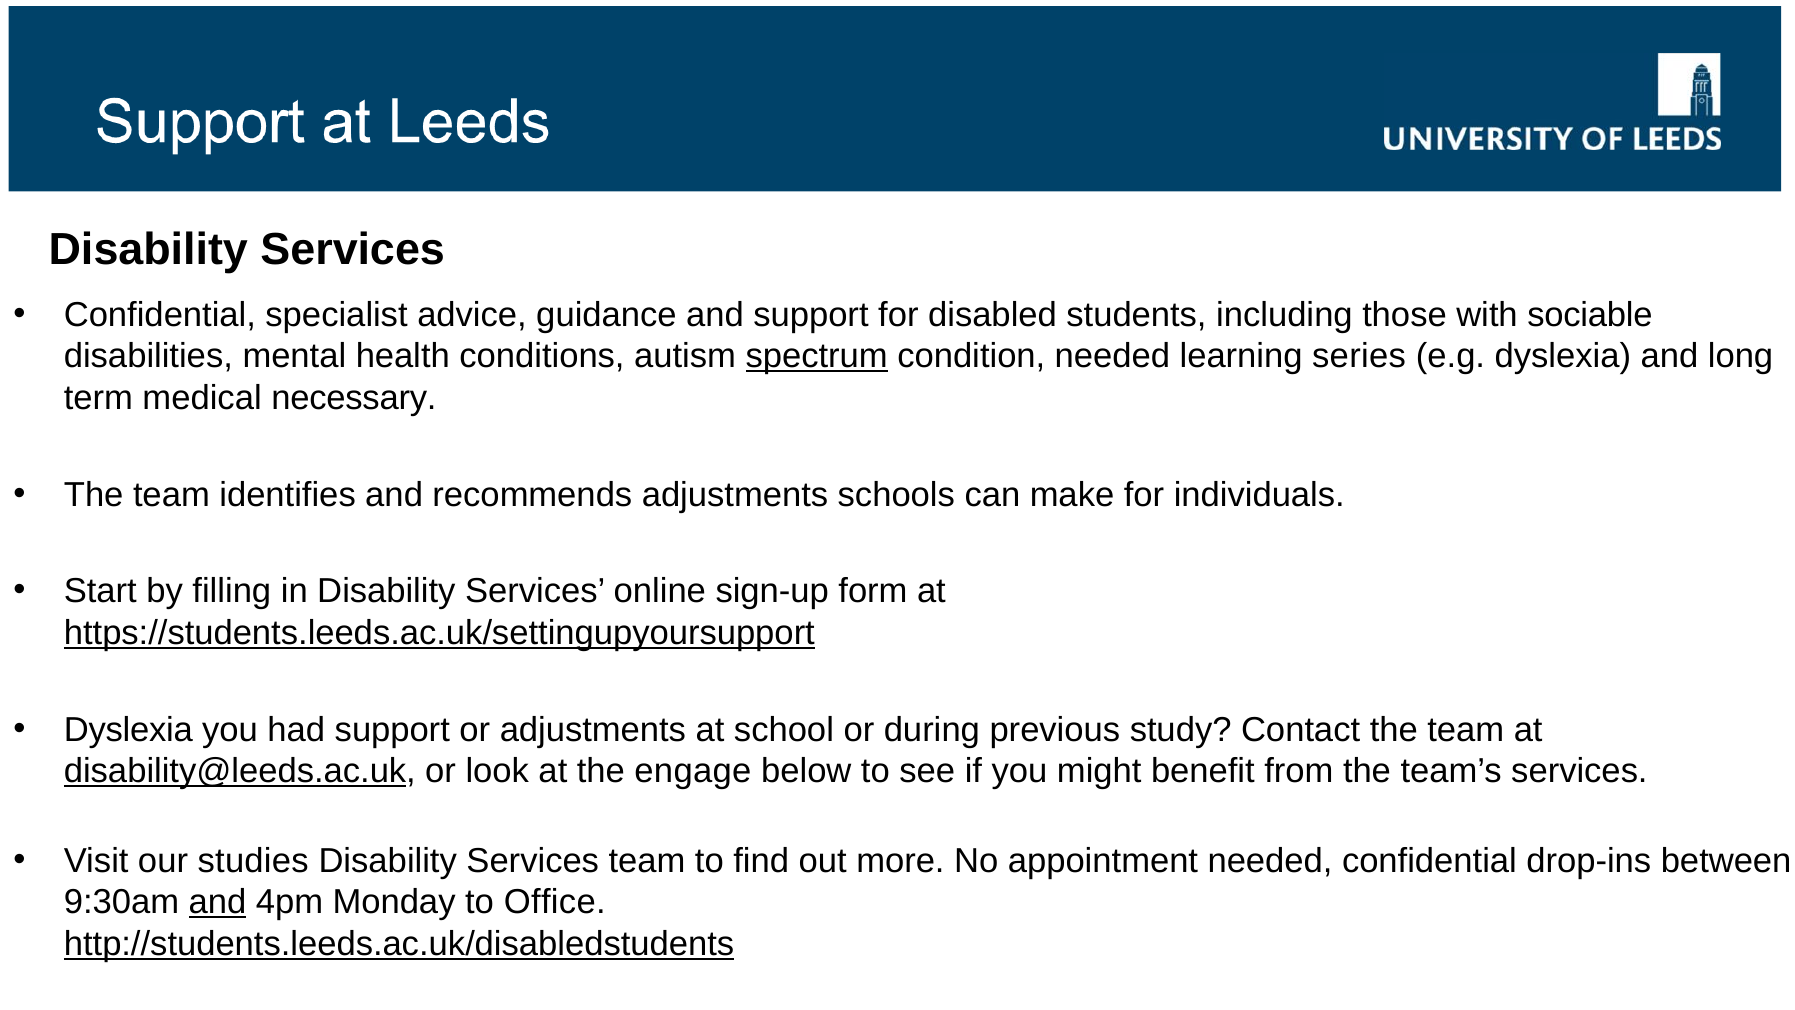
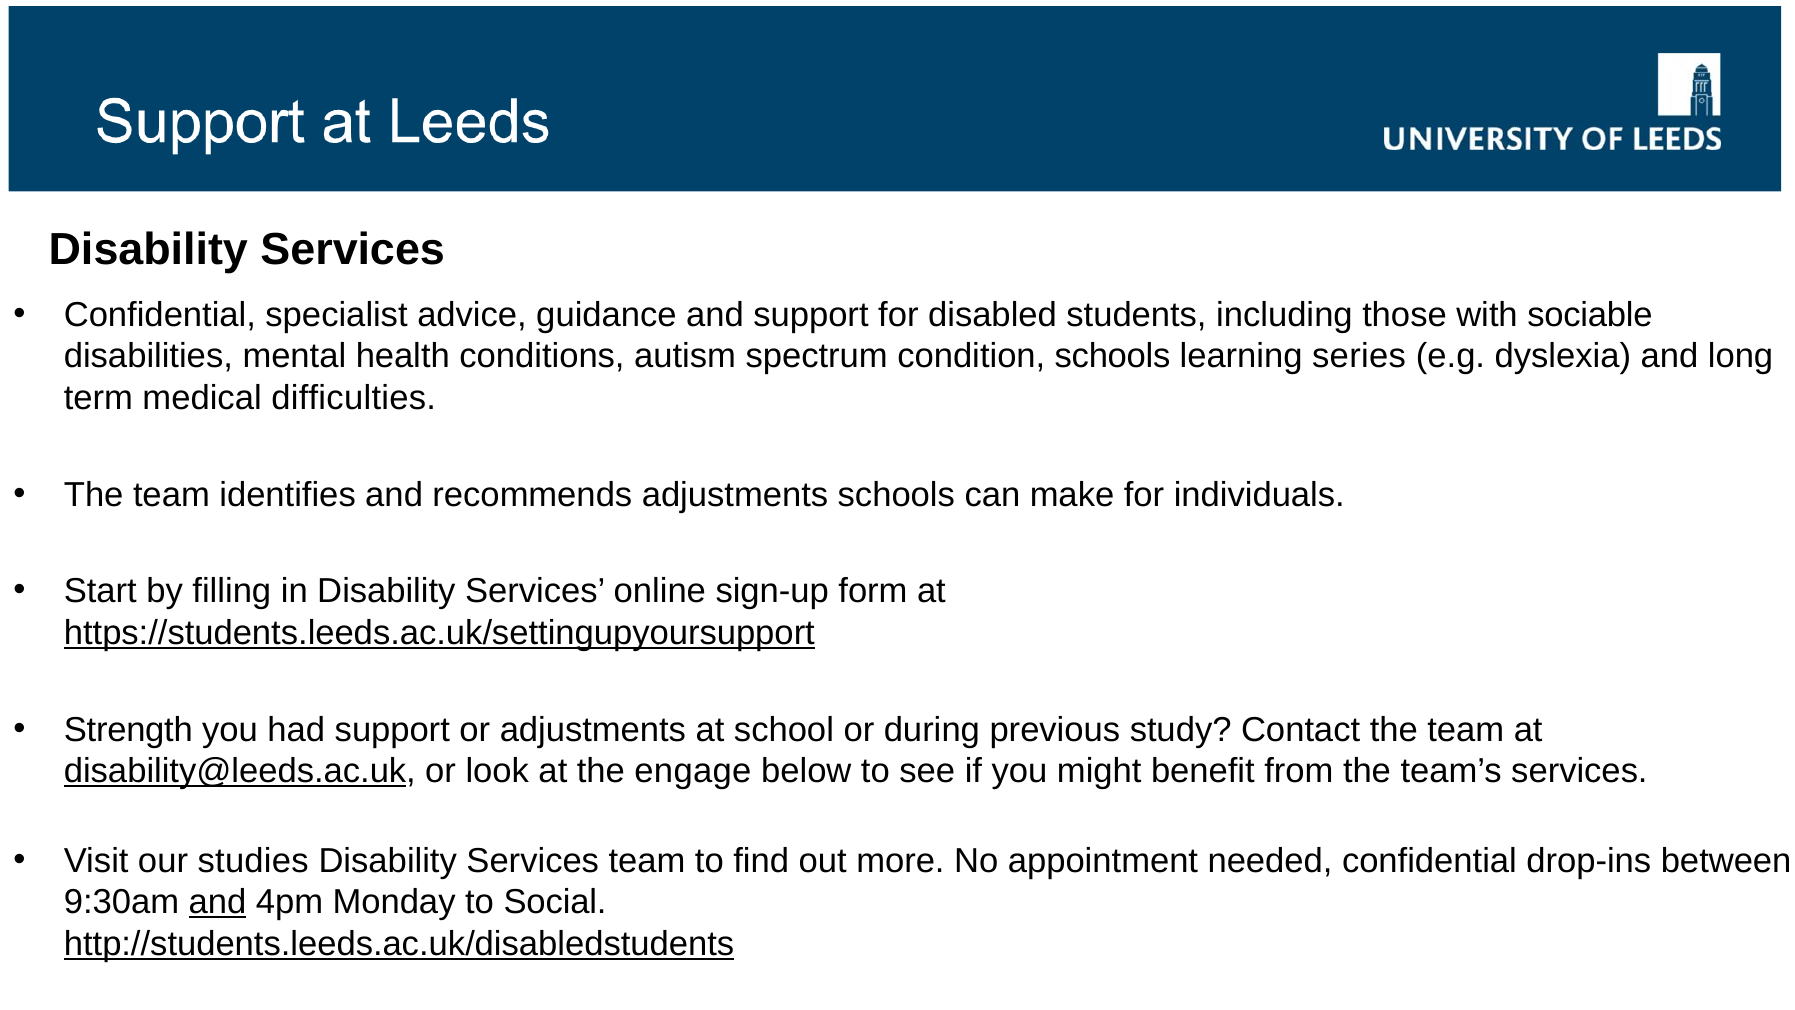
spectrum underline: present -> none (817, 356)
condition needed: needed -> schools (1113, 356)
necessary: necessary -> difficulties (354, 398)
Dyslexia: Dyslexia -> Strength (128, 729)
Office: Office -> Social (555, 902)
